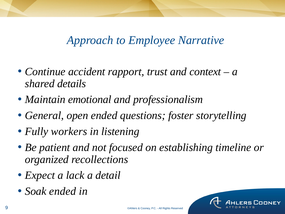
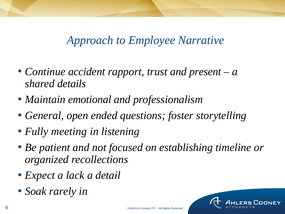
context: context -> present (205, 71)
workers: workers -> meeting (69, 131)
Soak ended: ended -> rarely (63, 191)
